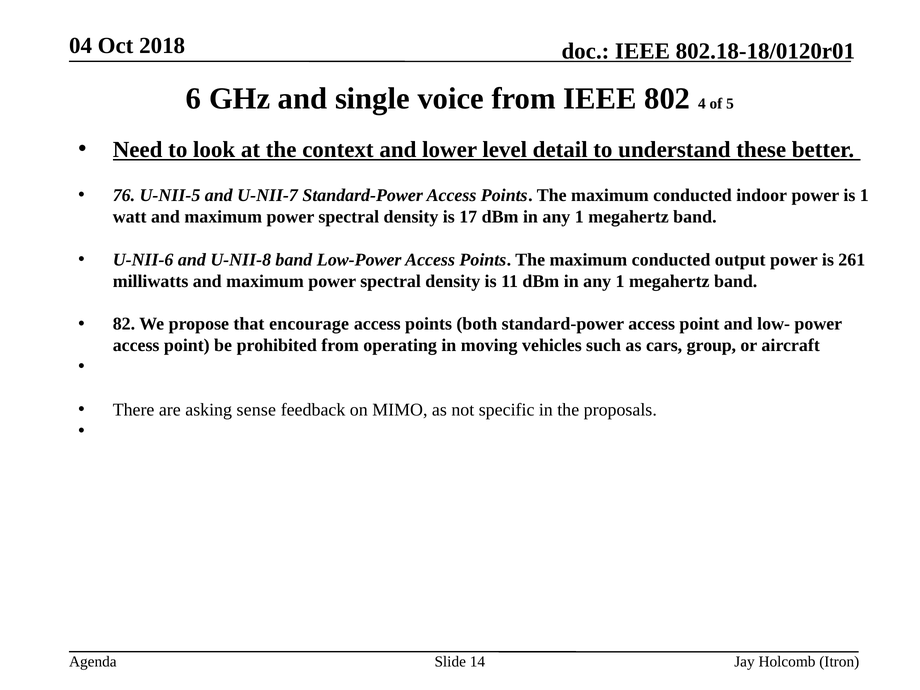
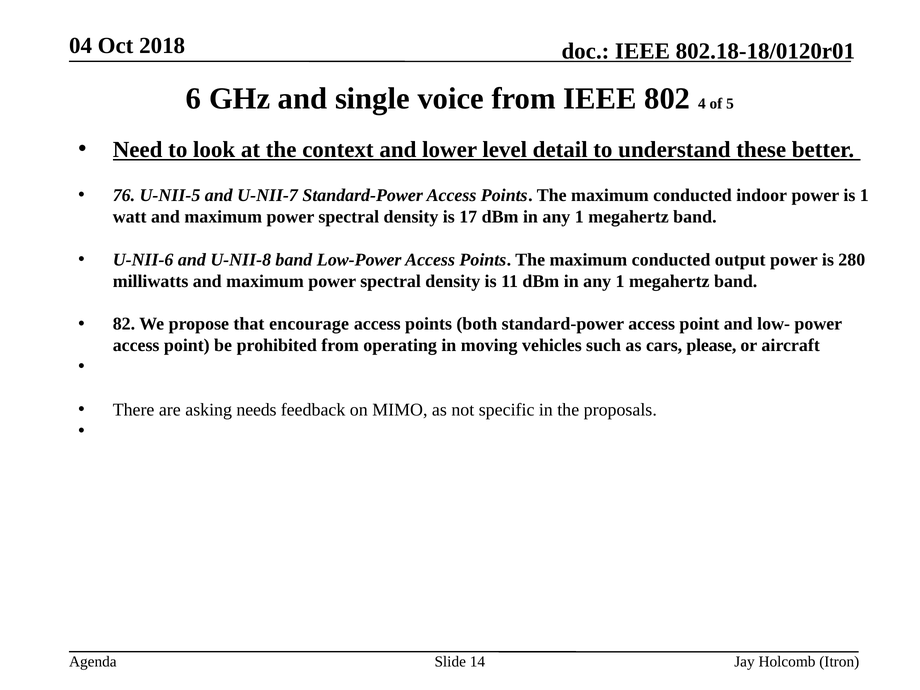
261: 261 -> 280 (852, 260)
group: group -> please (711, 346)
sense: sense -> needs (256, 410)
